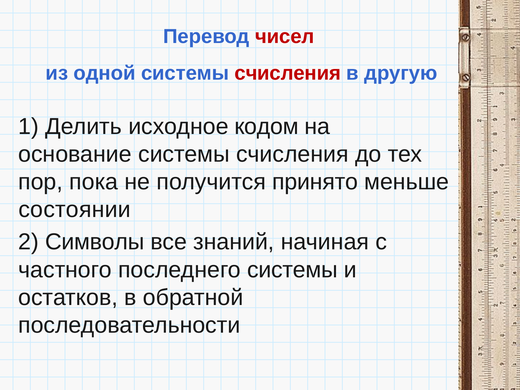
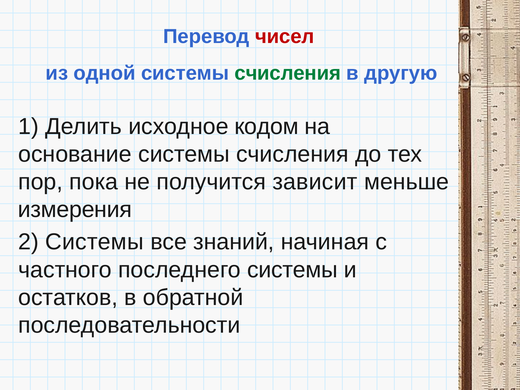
счисления colour: red -> green (288, 73)
принято: принято -> зависит (315, 182)
состоянии: состоянии -> измерения (75, 210)
2 Символы: Символы -> Системы (94, 242)
